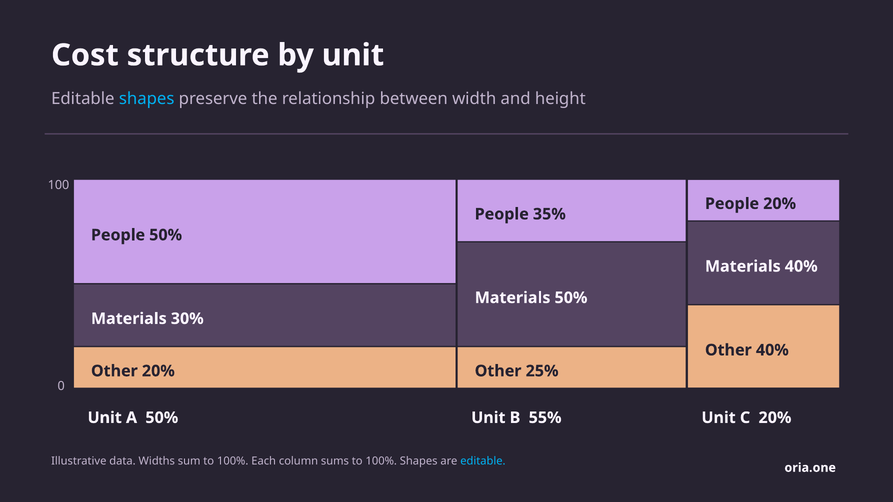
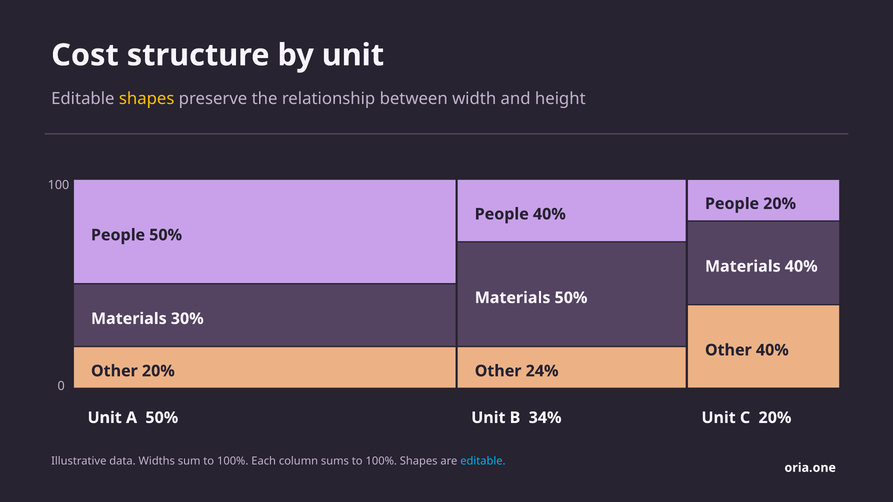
shapes colour: light blue -> yellow (147, 99)
People 35%: 35% -> 40% (549, 214)
25%: 25% -> 24% (542, 371)
55%: 55% -> 34% (545, 418)
